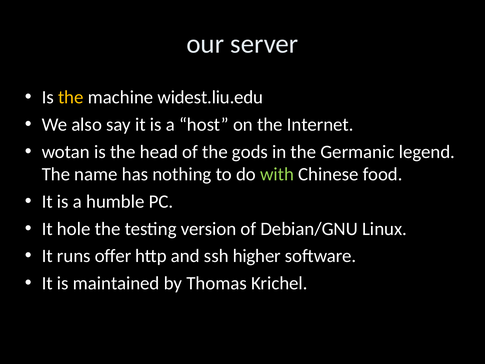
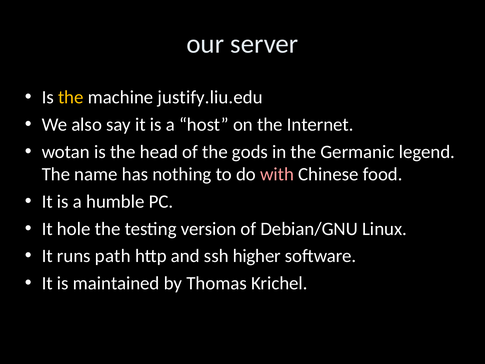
widest.liu.edu: widest.liu.edu -> justify.liu.edu (210, 97)
with colour: light green -> pink (277, 174)
offer: offer -> path (113, 256)
